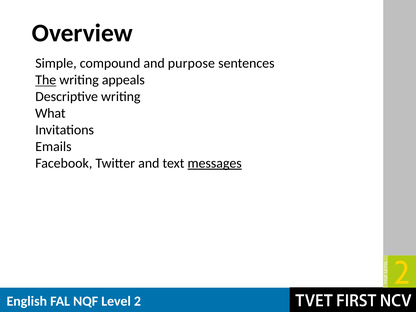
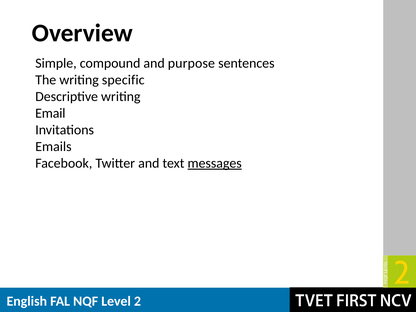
The underline: present -> none (46, 80)
appeals: appeals -> specific (123, 80)
What: What -> Email (50, 113)
